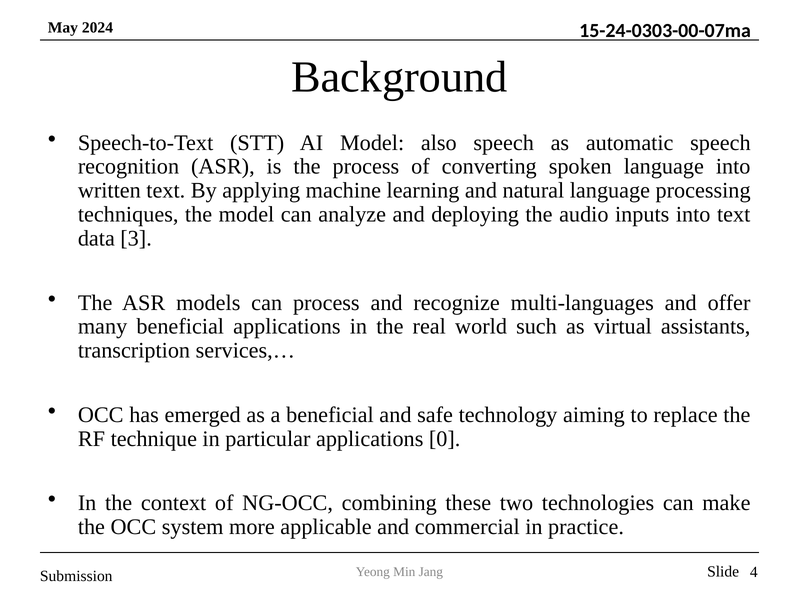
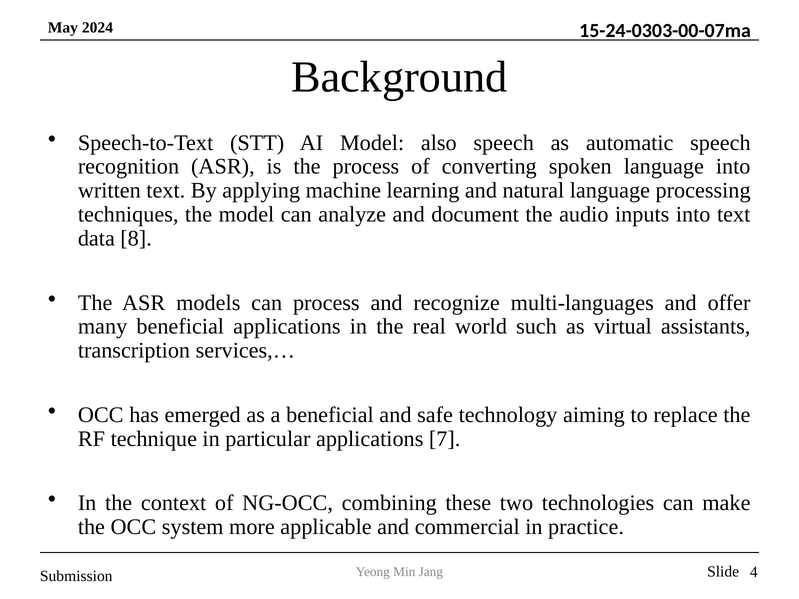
deploying: deploying -> document (475, 215)
3: 3 -> 8 (136, 239)
0: 0 -> 7 (445, 439)
